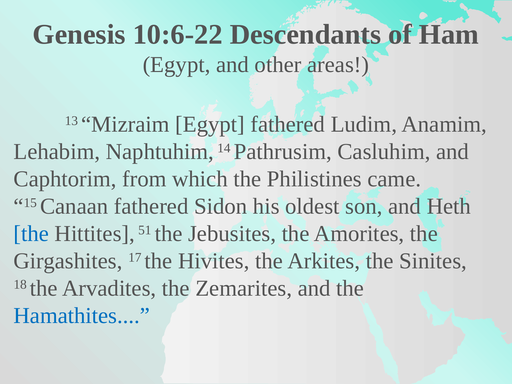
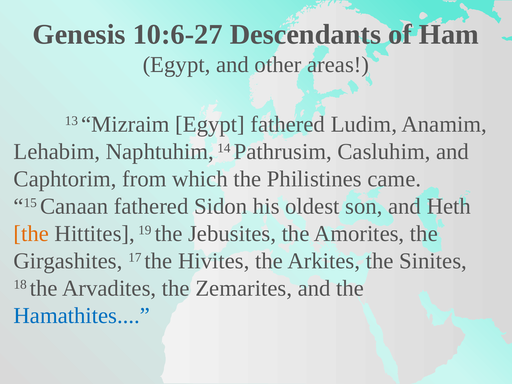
10:6-22: 10:6-22 -> 10:6-27 (178, 34)
the colour: blue -> orange (31, 234)
51: 51 -> 19 (145, 230)
